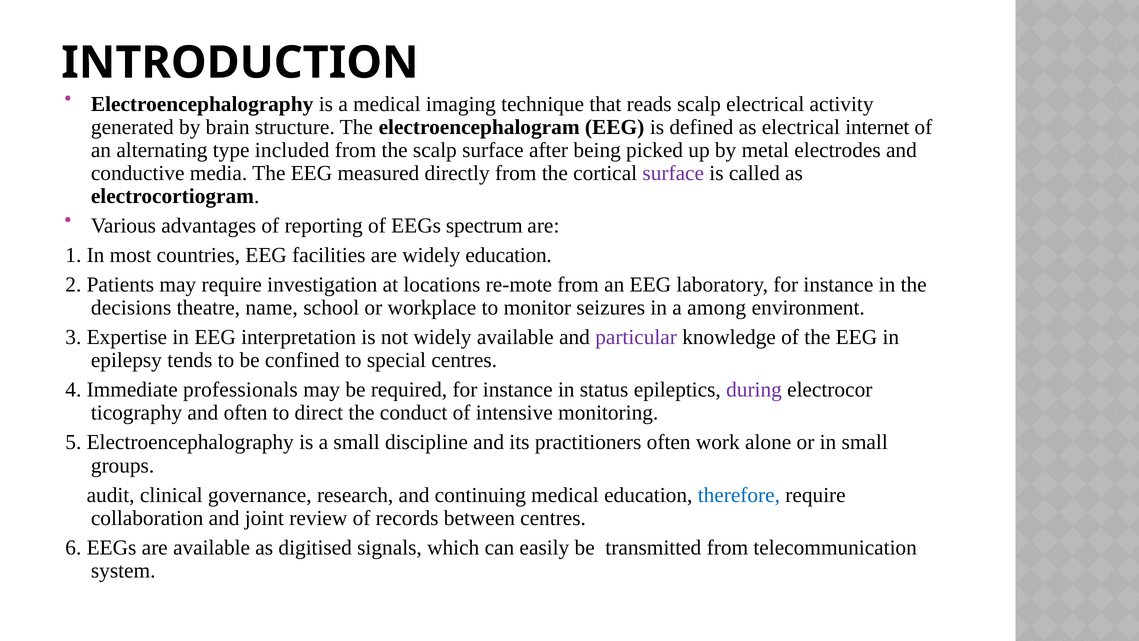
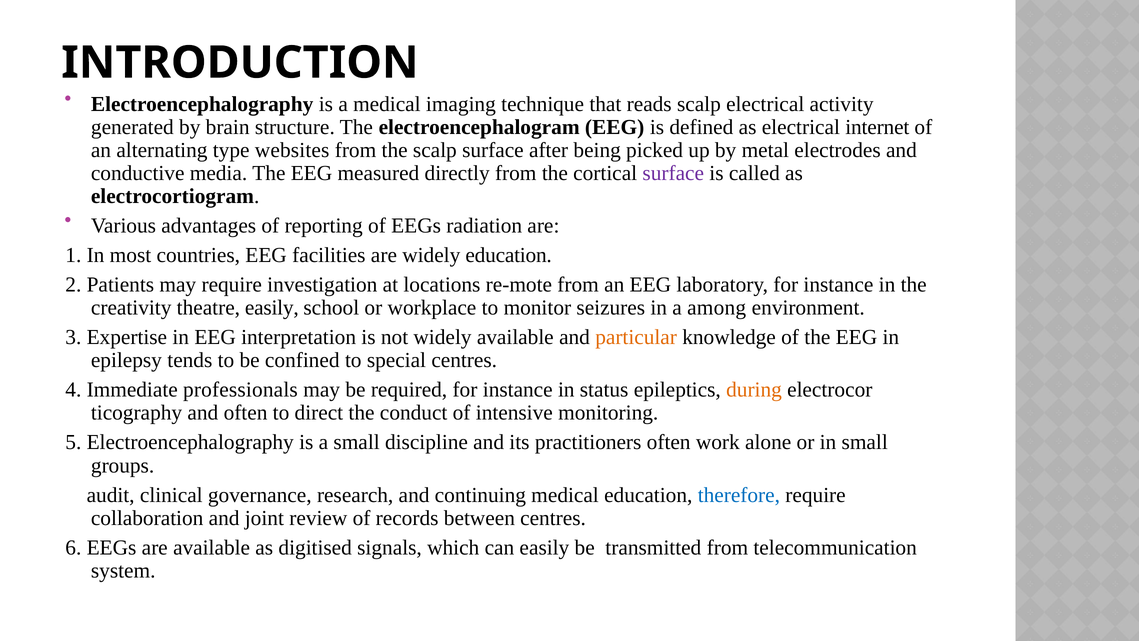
included: included -> websites (292, 150)
spectrum: spectrum -> radiation (484, 226)
decisions: decisions -> creativity (131, 308)
theatre name: name -> easily (272, 308)
particular colour: purple -> orange (636, 337)
during colour: purple -> orange (754, 390)
